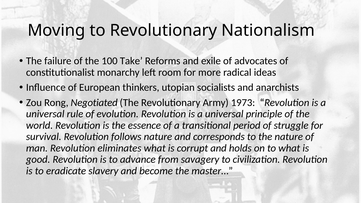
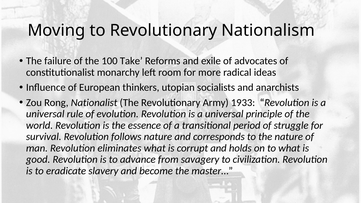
Negotiated: Negotiated -> Nationalist (94, 103)
1973: 1973 -> 1933 (243, 103)
